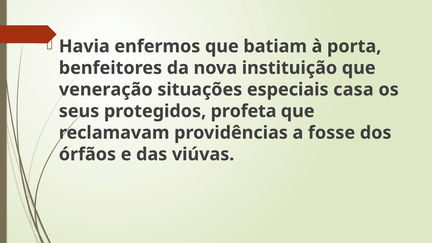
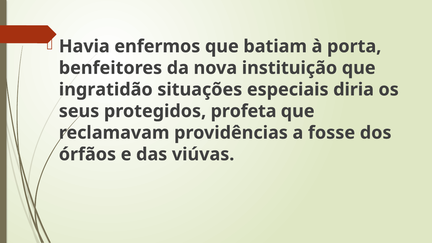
veneração: veneração -> ingratidão (106, 90)
casa: casa -> diria (354, 90)
